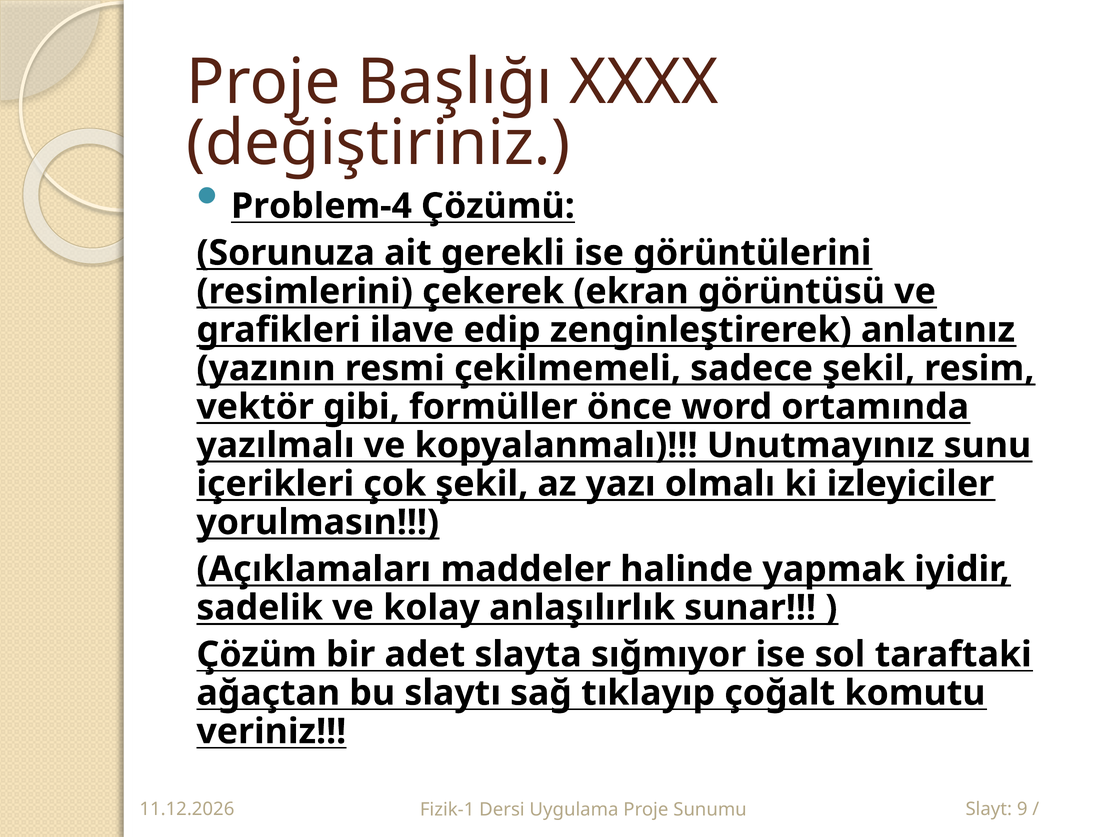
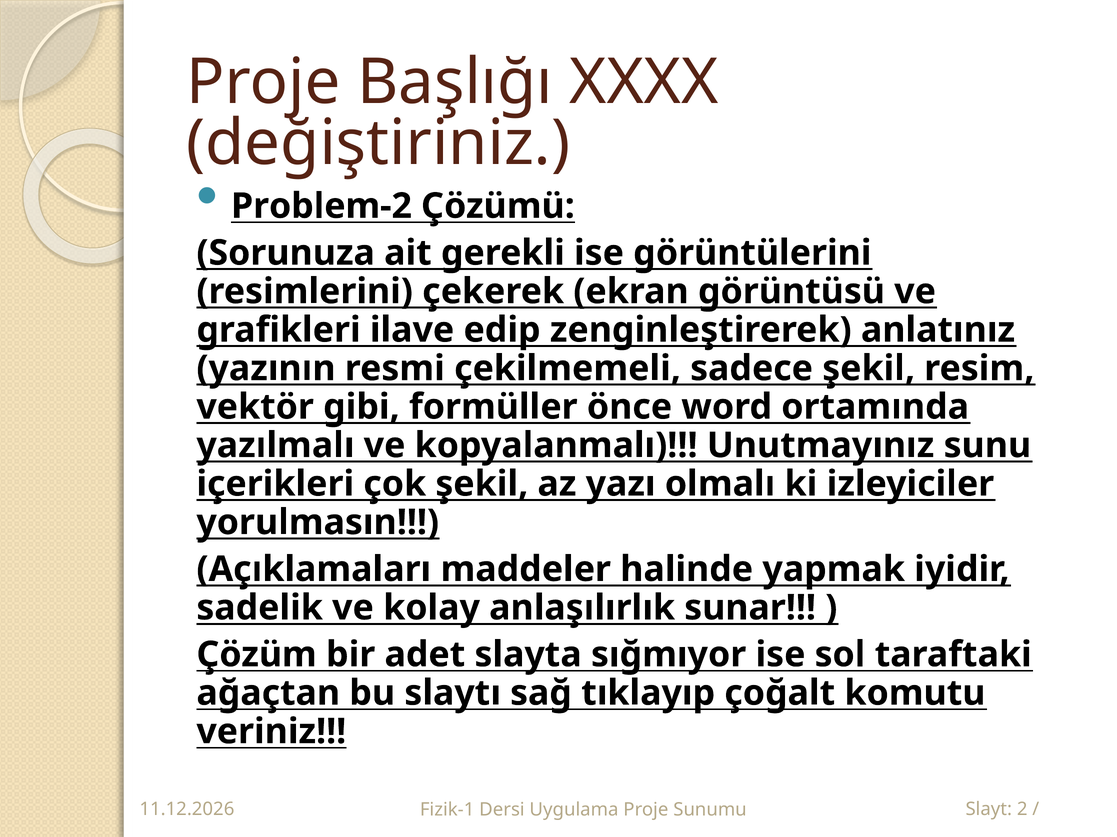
Problem-4: Problem-4 -> Problem-2 (321, 206)
9: 9 -> 2 (1022, 810)
